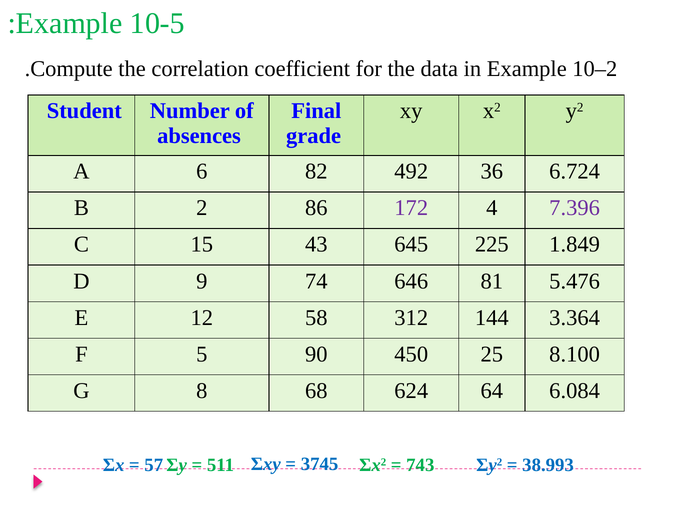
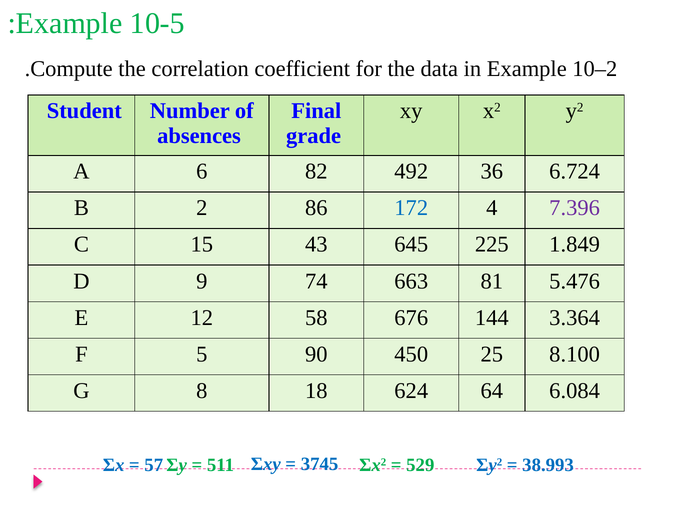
172 colour: purple -> blue (411, 208)
646: 646 -> 663 (411, 281)
312: 312 -> 676 (411, 318)
68: 68 -> 18 (316, 391)
743: 743 -> 529 (420, 466)
